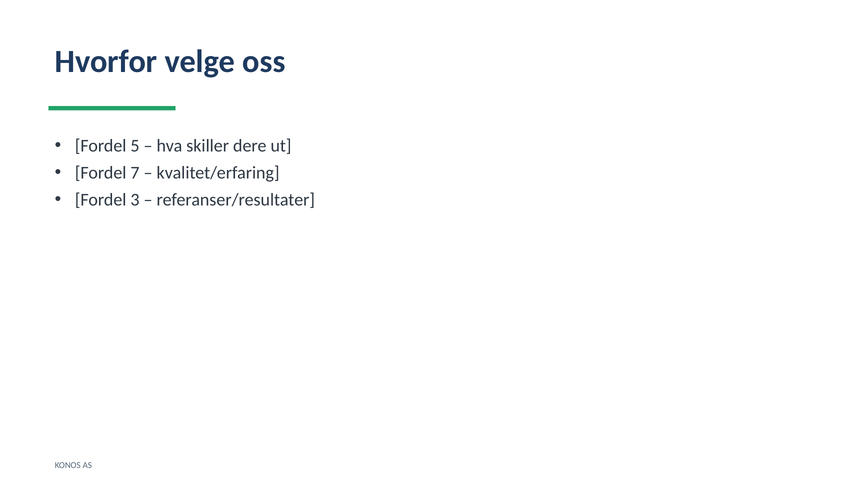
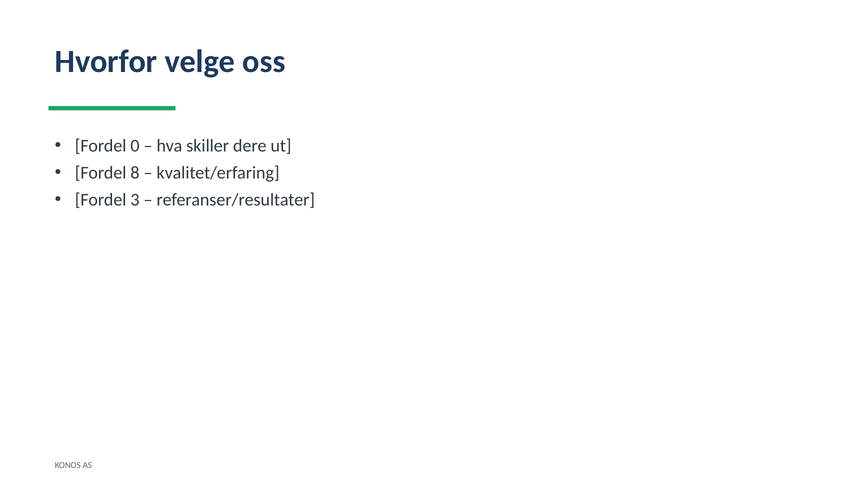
5: 5 -> 0 (135, 146)
7: 7 -> 8 (135, 173)
